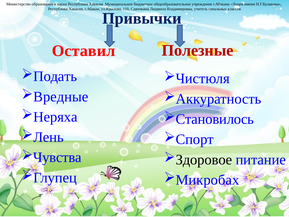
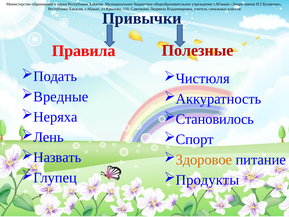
Оставил: Оставил -> Правила (84, 51)
Чувства: Чувства -> Назвать (57, 157)
Здоровое colour: black -> orange (204, 159)
Микробах: Микробах -> Продукты (207, 180)
